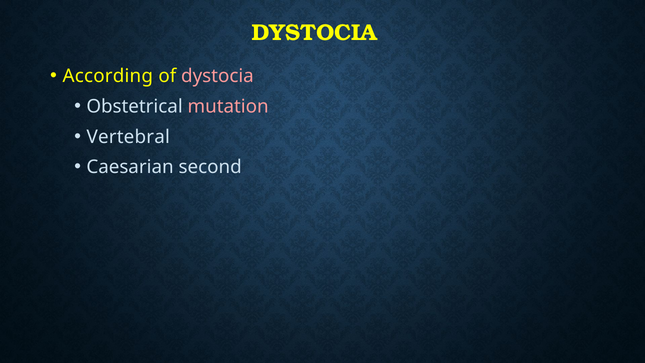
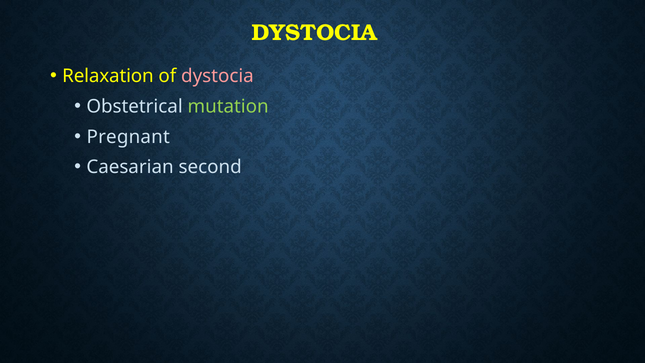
According: According -> Relaxation (108, 76)
mutation colour: pink -> light green (228, 106)
Vertebral: Vertebral -> Pregnant (128, 137)
